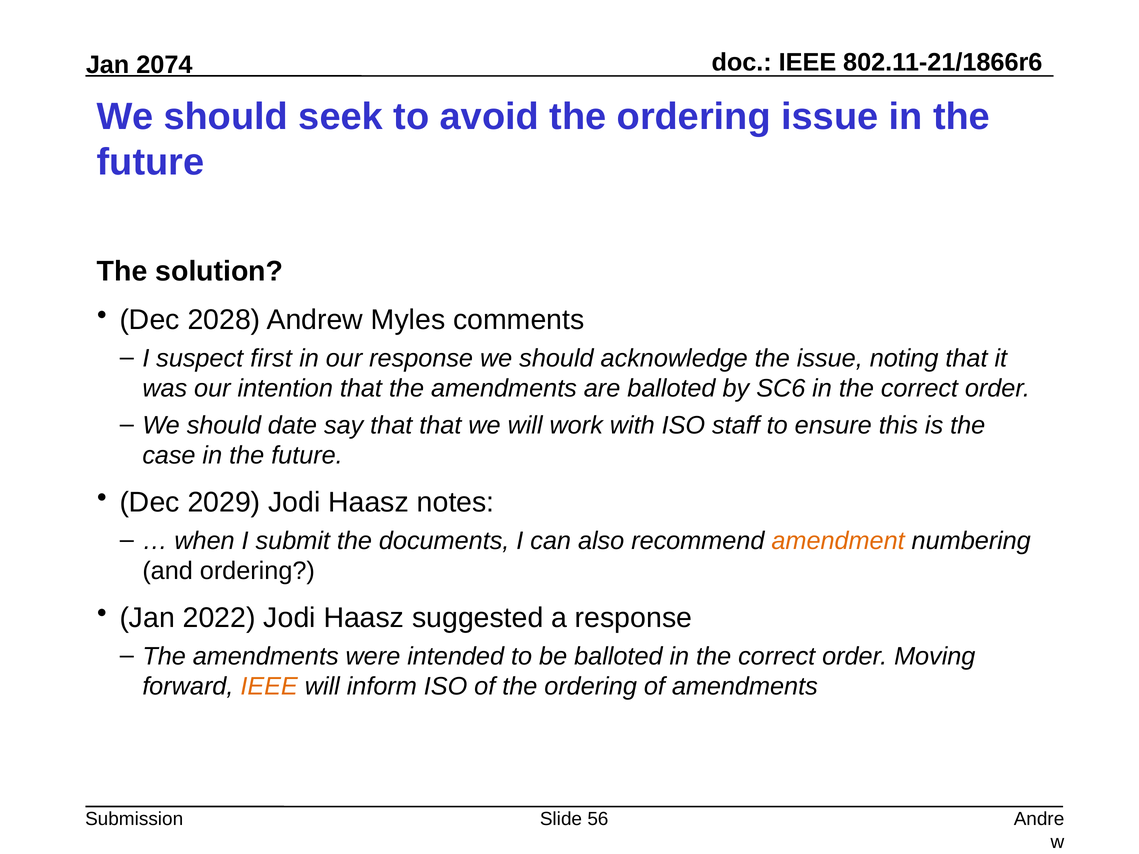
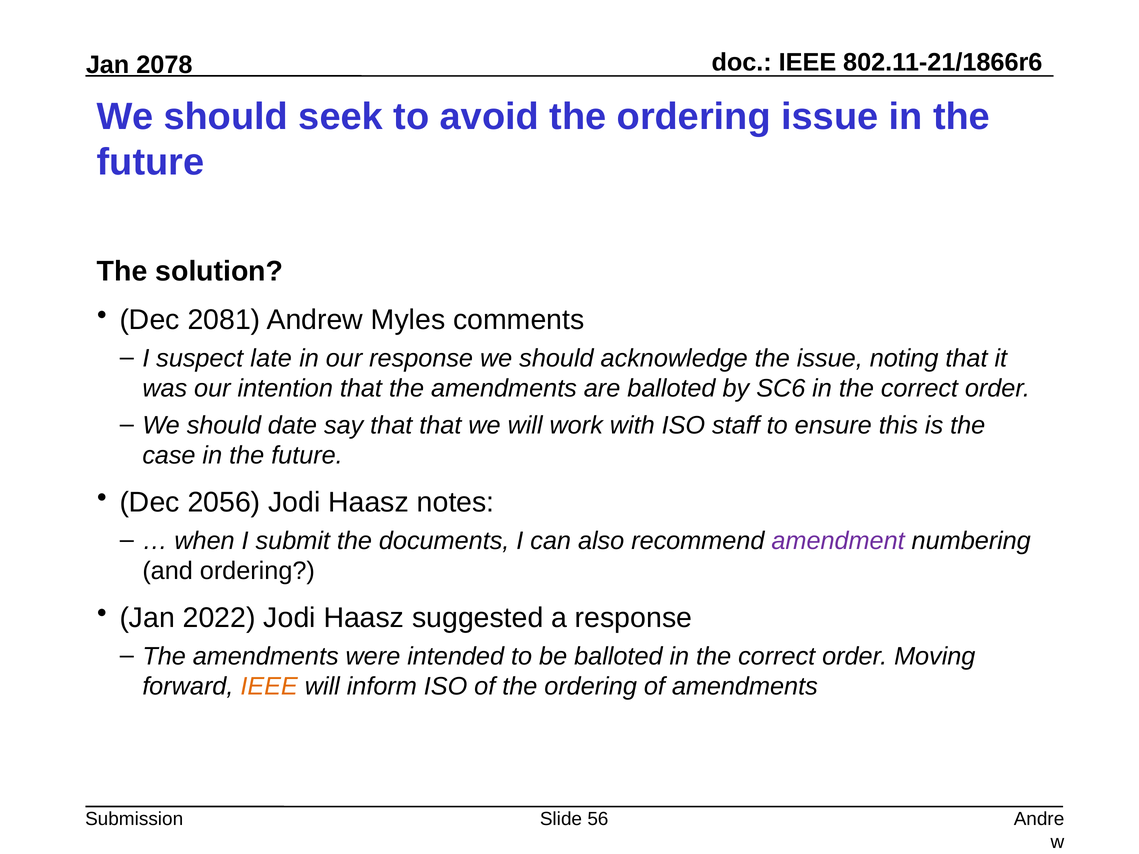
2074: 2074 -> 2078 (164, 65)
2028: 2028 -> 2081 (224, 320)
first: first -> late (271, 358)
2029: 2029 -> 2056 (224, 503)
amendment colour: orange -> purple (838, 541)
